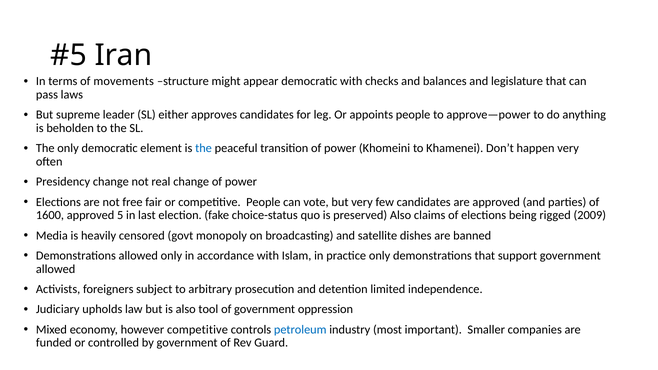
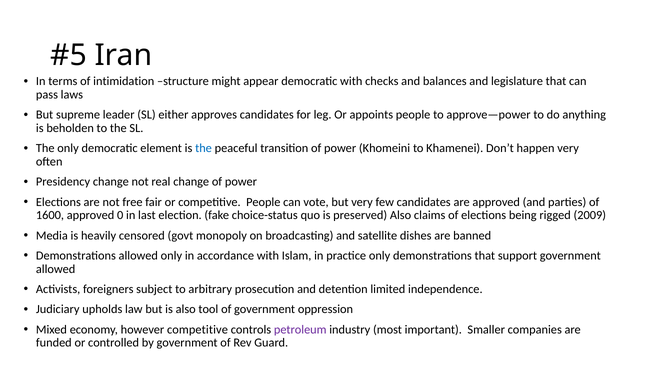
movements: movements -> intimidation (124, 81)
5: 5 -> 0 (120, 215)
petroleum colour: blue -> purple (300, 330)
